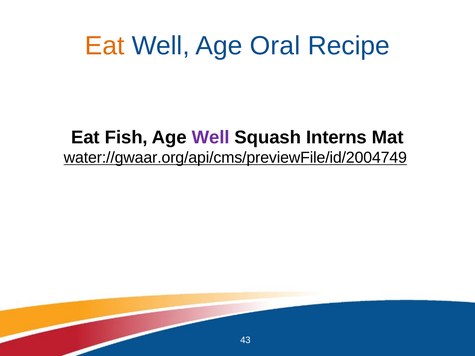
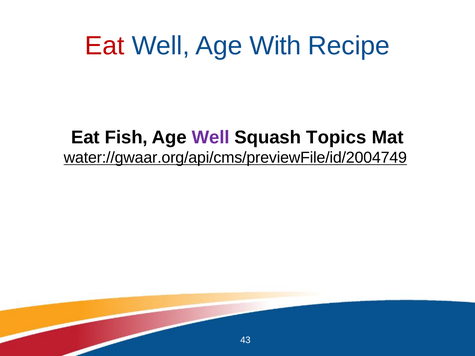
Eat colour: orange -> red (105, 46)
Oral: Oral -> With (275, 46)
Interns: Interns -> Topics (336, 137)
